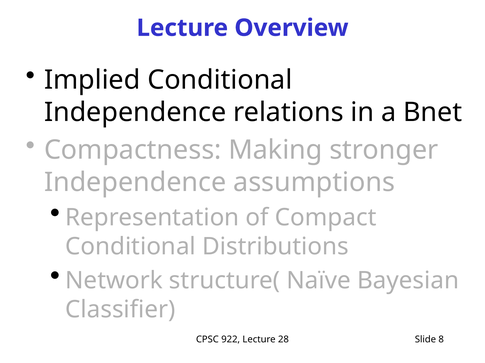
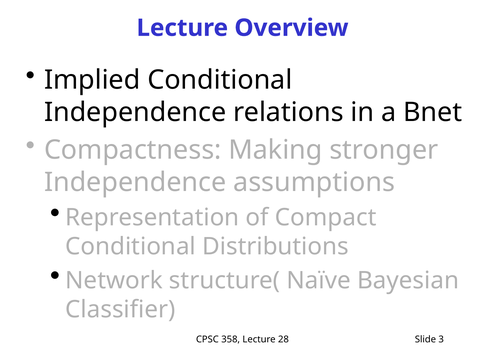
922: 922 -> 358 (231, 340)
8: 8 -> 3 (441, 340)
